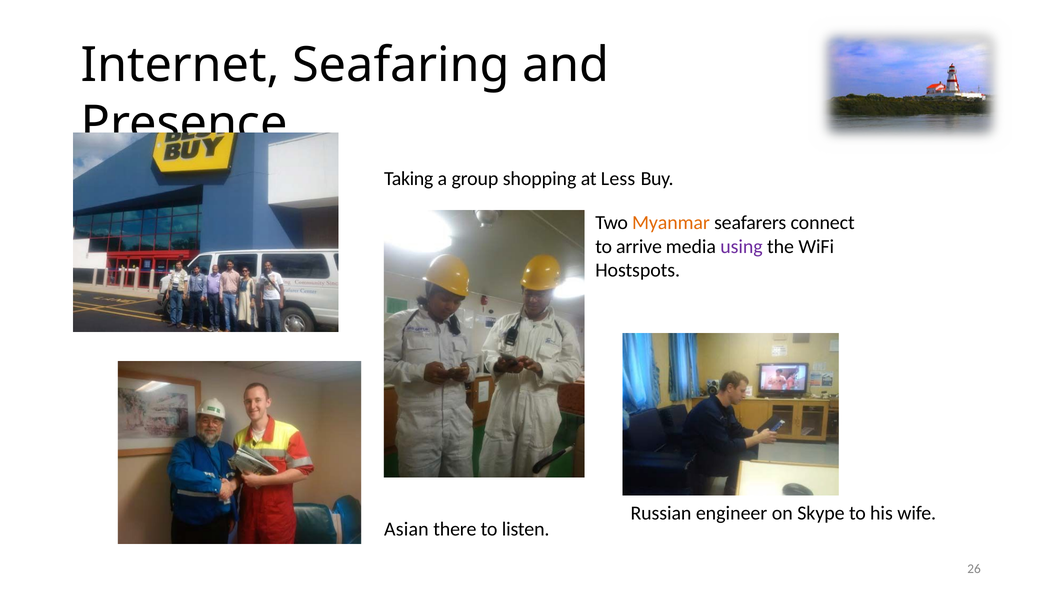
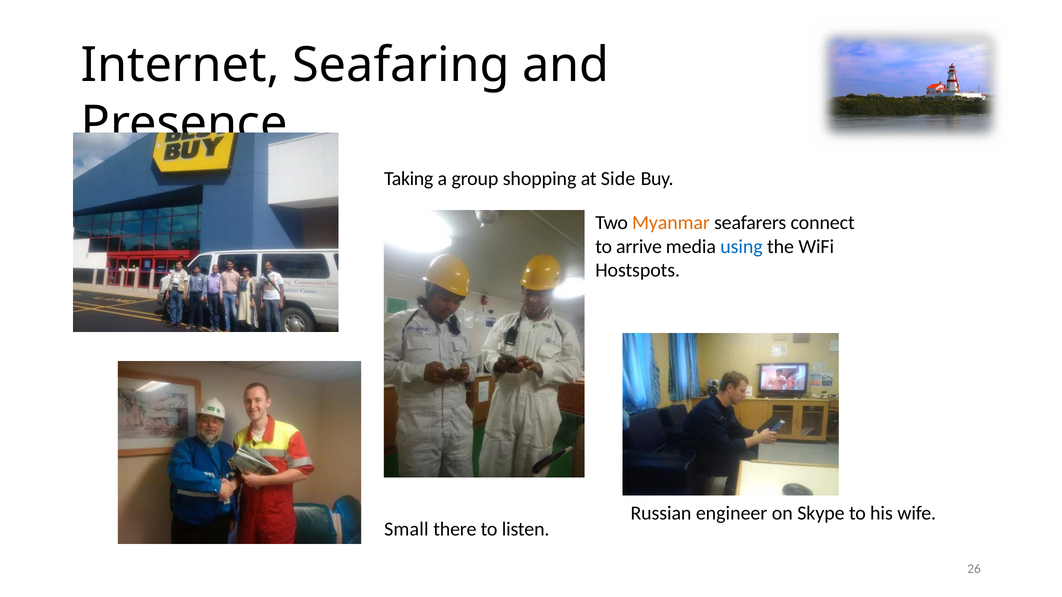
Less: Less -> Side (618, 179)
using colour: purple -> blue (742, 247)
Asian: Asian -> Small (406, 529)
